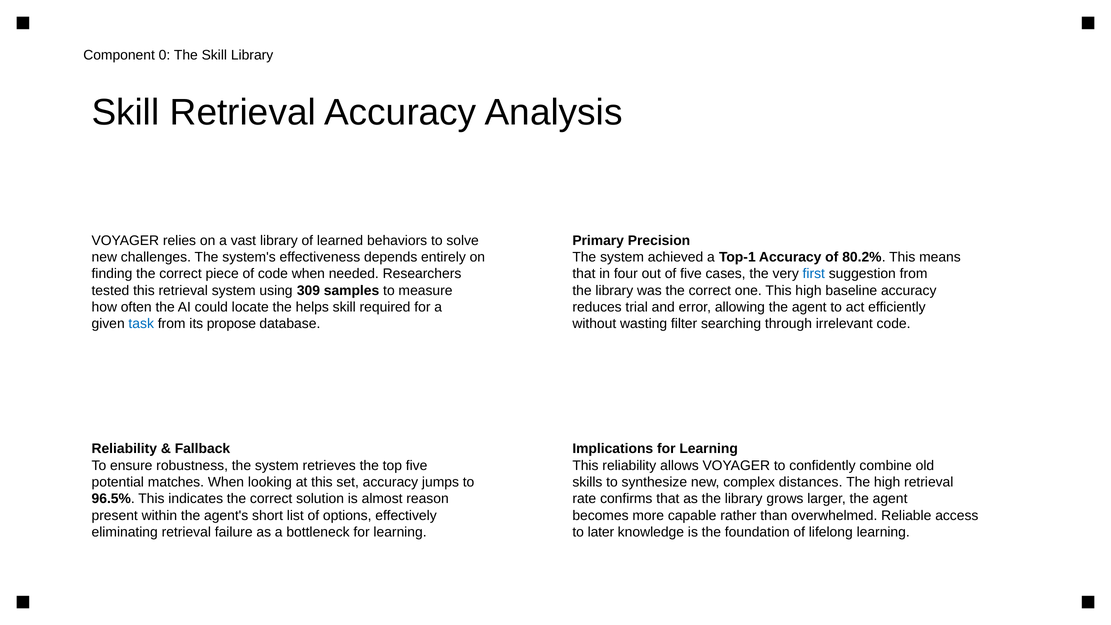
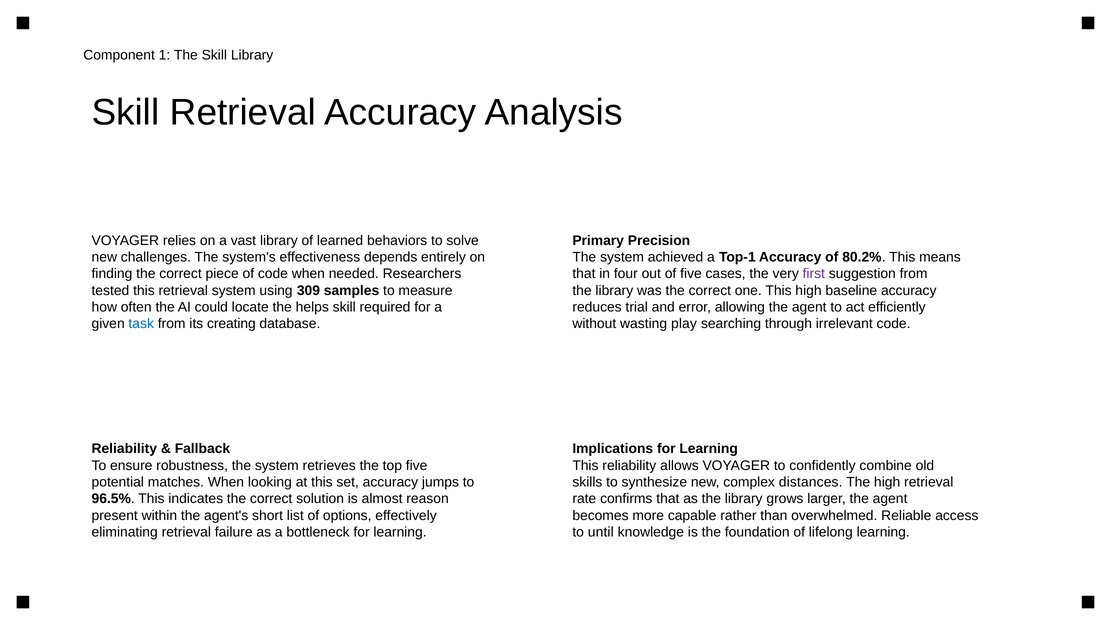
0: 0 -> 1 (164, 55)
first colour: blue -> purple (814, 274)
propose: propose -> creating (231, 324)
filter: filter -> play (684, 324)
later: later -> until (601, 532)
